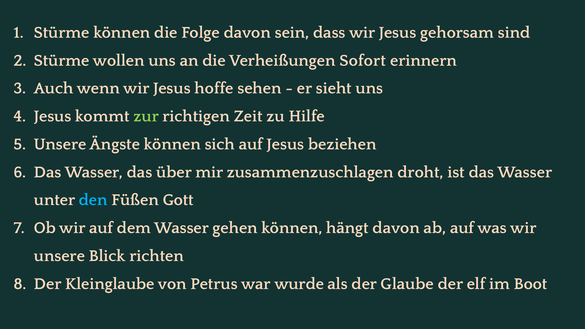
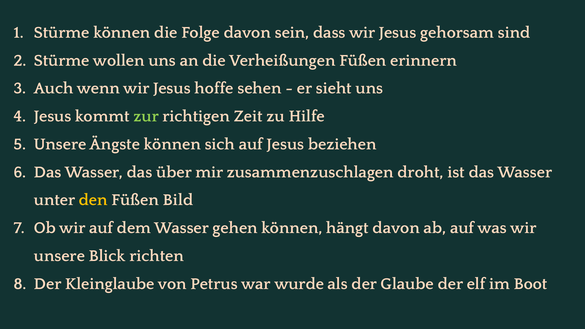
Verheißungen Sofort: Sofort -> Füßen (363, 60)
den colour: light blue -> yellow (93, 200)
Gott: Gott -> Bild (178, 200)
